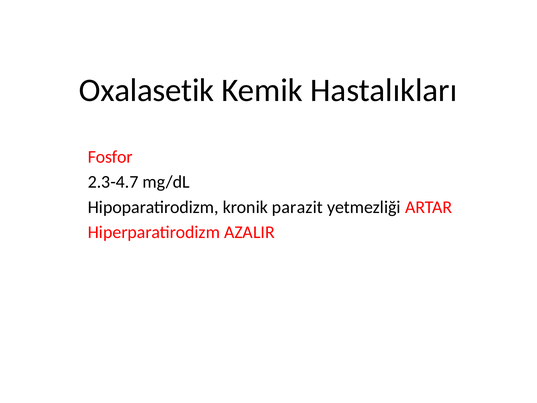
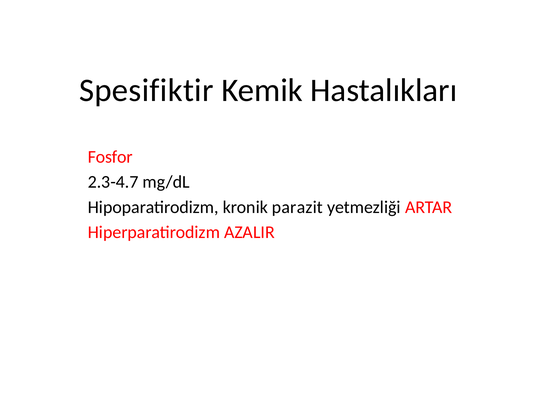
Oxalasetik: Oxalasetik -> Spesifiktir (146, 90)
